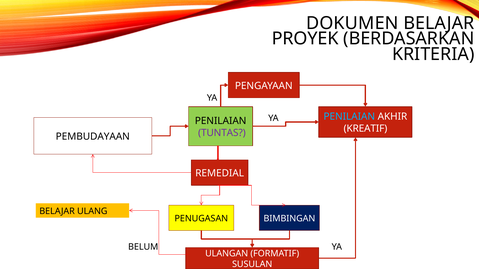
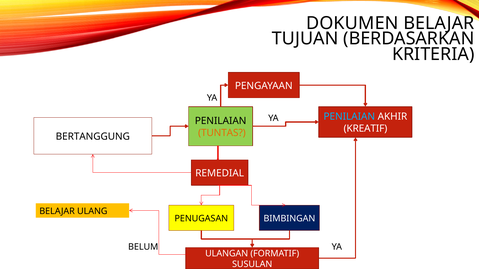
PROYEK: PROYEK -> TUJUAN (305, 39)
TUNTAS colour: purple -> orange (222, 133)
PEMBUDAYAAN: PEMBUDAYAAN -> BERTANGGUNG (93, 137)
